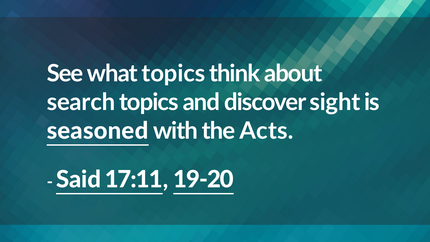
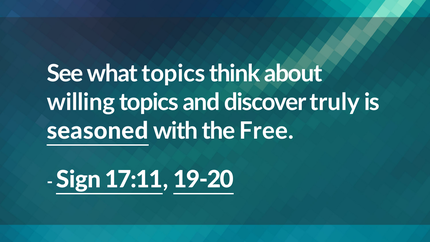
search: search -> willing (81, 102)
sight: sight -> truly (335, 102)
Acts: Acts -> Free (267, 131)
Said: Said -> Sign (79, 180)
